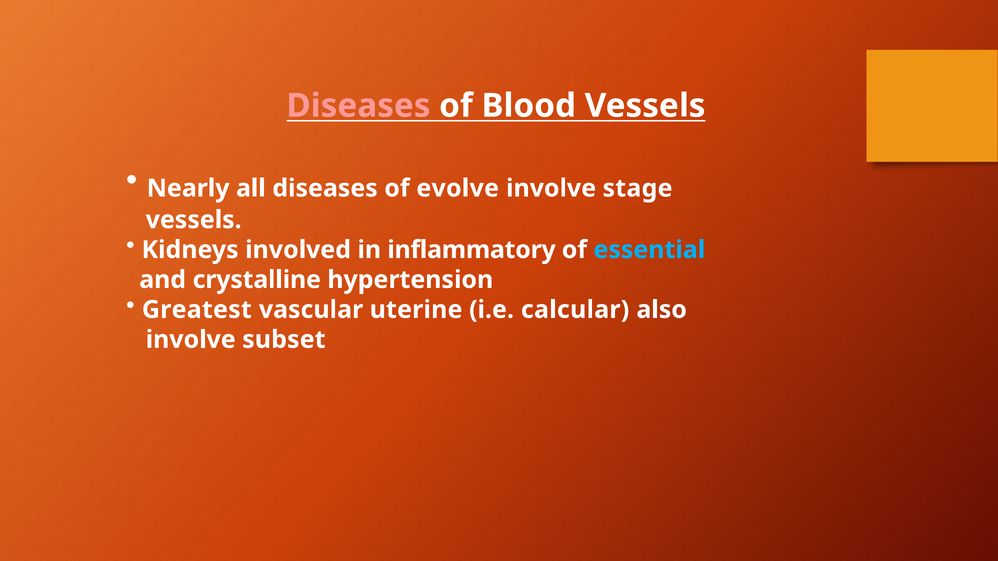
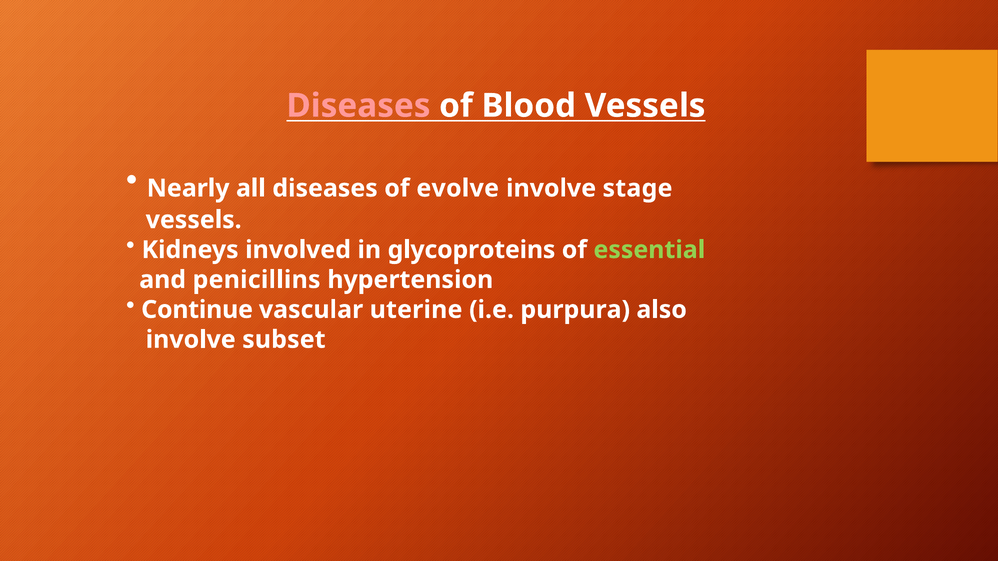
inflammatory: inflammatory -> glycoproteins (472, 250)
essential colour: light blue -> light green (649, 250)
crystalline: crystalline -> penicillins (257, 280)
Greatest: Greatest -> Continue (197, 310)
calcular: calcular -> purpura (575, 310)
